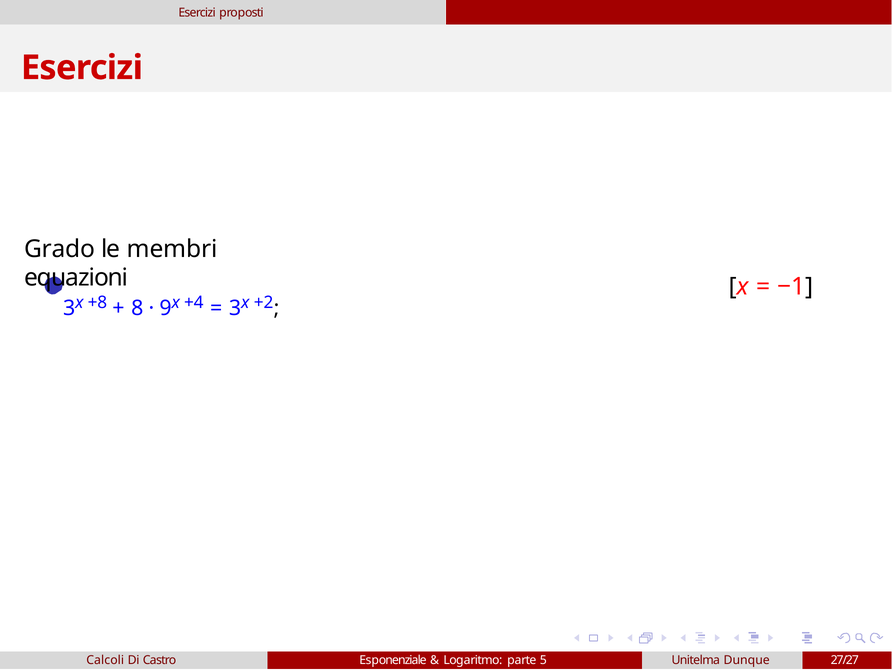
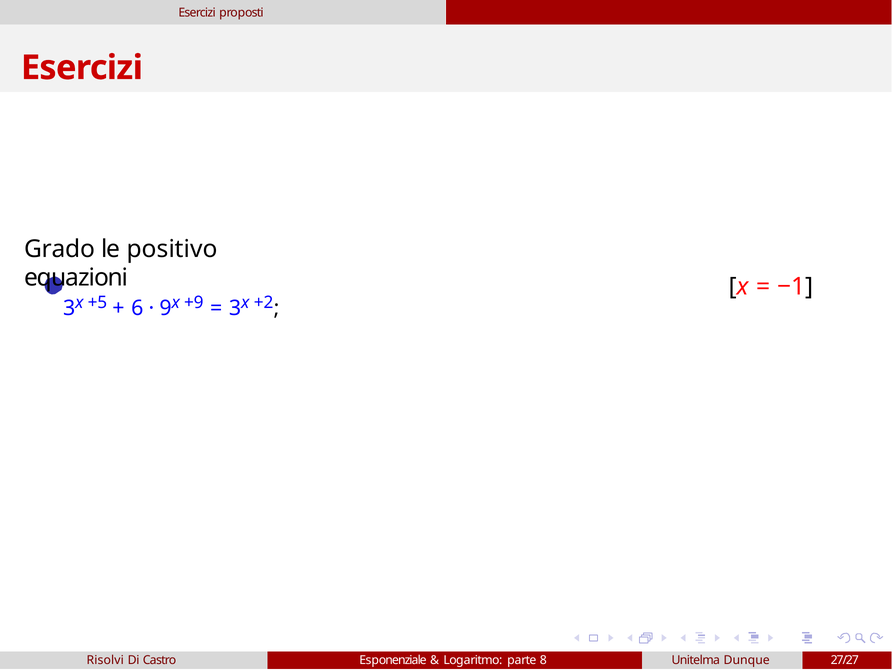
membri: membri -> positivo (172, 249)
+8: +8 -> +5 (97, 302)
8: 8 -> 6 (137, 308)
+4: +4 -> +9 (194, 302)
Calcoli: Calcoli -> Risolvi (105, 660)
5: 5 -> 8 (543, 660)
